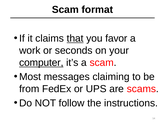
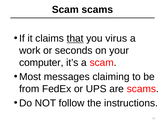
Scam format: format -> scams (97, 10)
favor: favor -> virus (116, 38)
computer underline: present -> none (41, 63)
